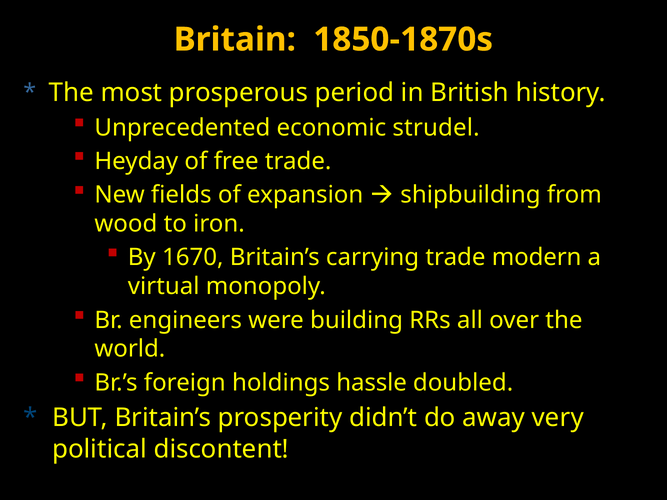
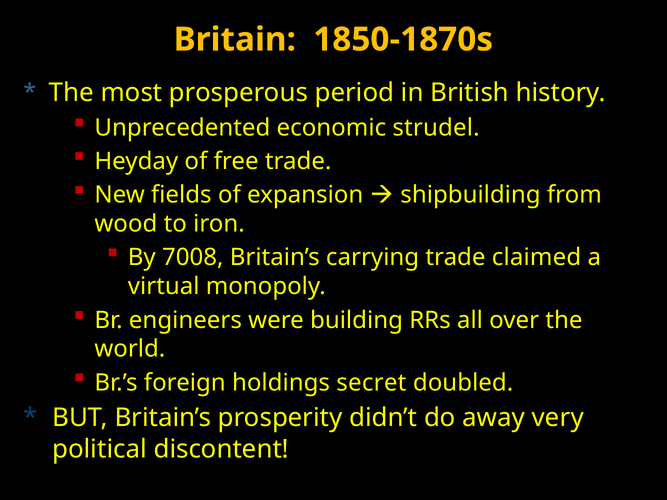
1670: 1670 -> 7008 (193, 258)
modern: modern -> claimed (537, 258)
hassle: hassle -> secret (371, 383)
